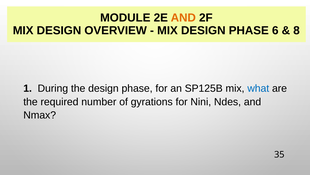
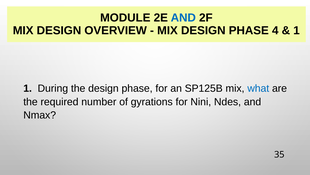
AND colour: orange -> blue (183, 18)
6: 6 -> 4 (275, 30)
8: 8 -> 1 (297, 30)
